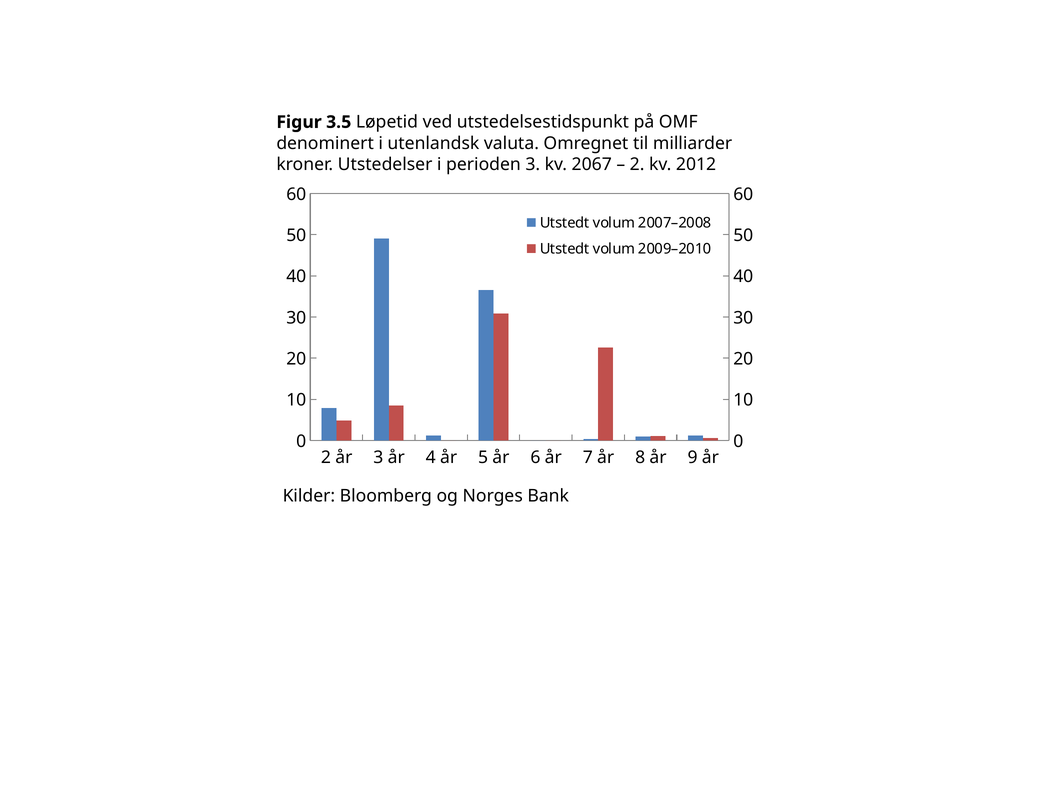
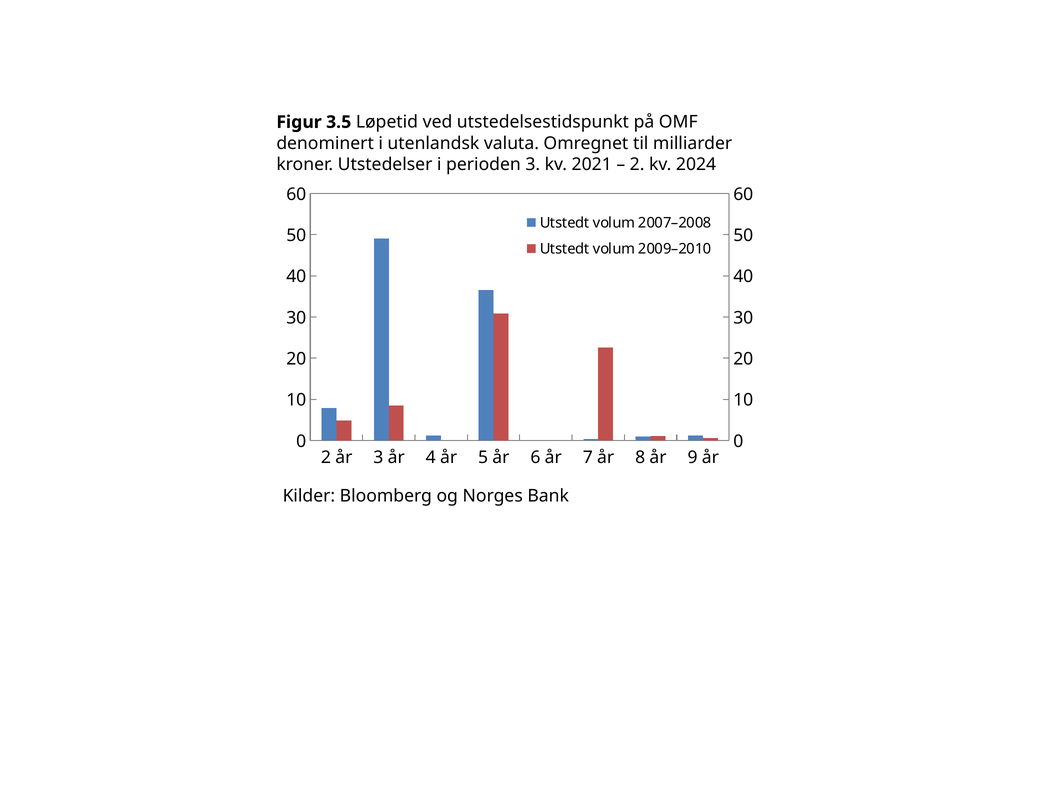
2067: 2067 -> 2021 (592, 164)
2012: 2012 -> 2024 (696, 164)
